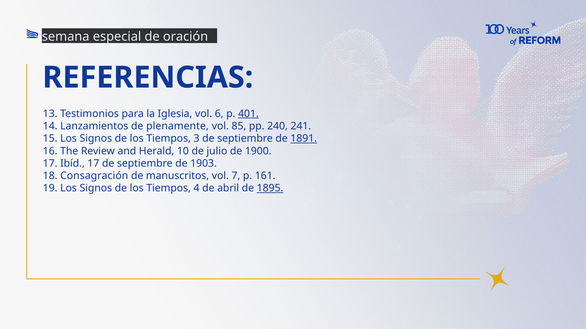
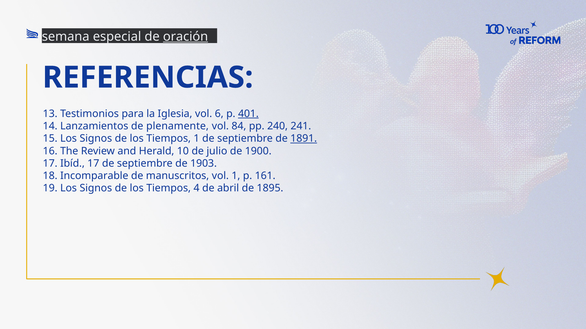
oración underline: none -> present (186, 37)
85: 85 -> 84 (239, 126)
Tiempos 3: 3 -> 1 (197, 139)
Consagración: Consagración -> Incomparable (94, 176)
vol 7: 7 -> 1 (236, 176)
1895 underline: present -> none (270, 189)
